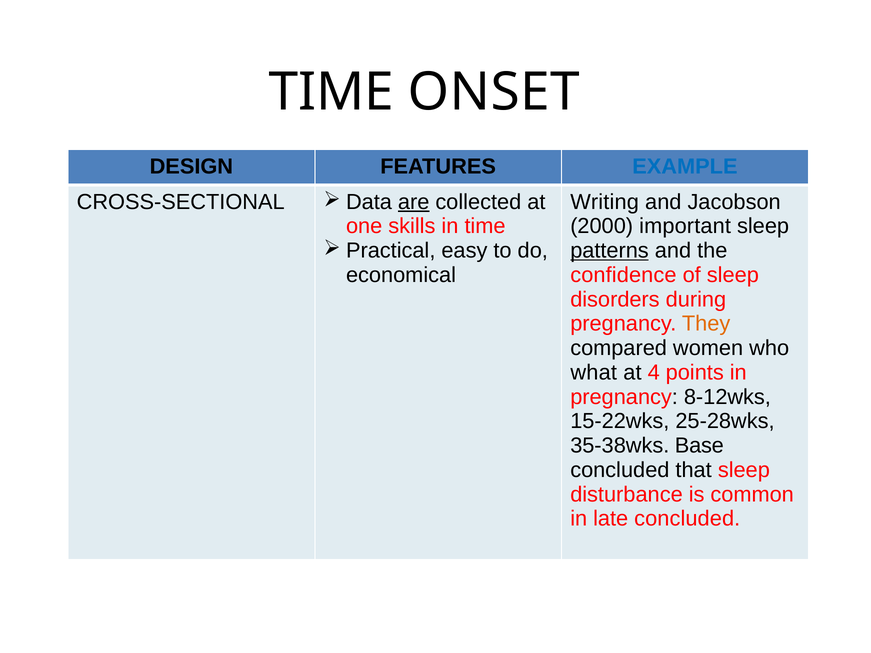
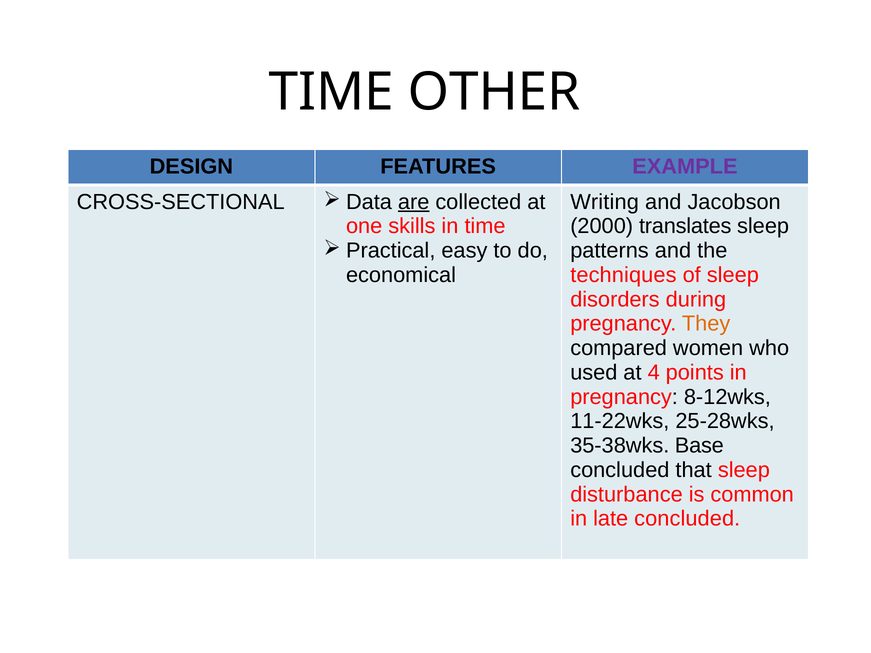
ONSET: ONSET -> OTHER (494, 92)
EXAMPLE colour: blue -> purple (685, 167)
important: important -> translates (685, 226)
patterns underline: present -> none (610, 251)
confidence: confidence -> techniques (623, 275)
what: what -> used (594, 373)
15-22wks: 15-22wks -> 11-22wks (620, 421)
